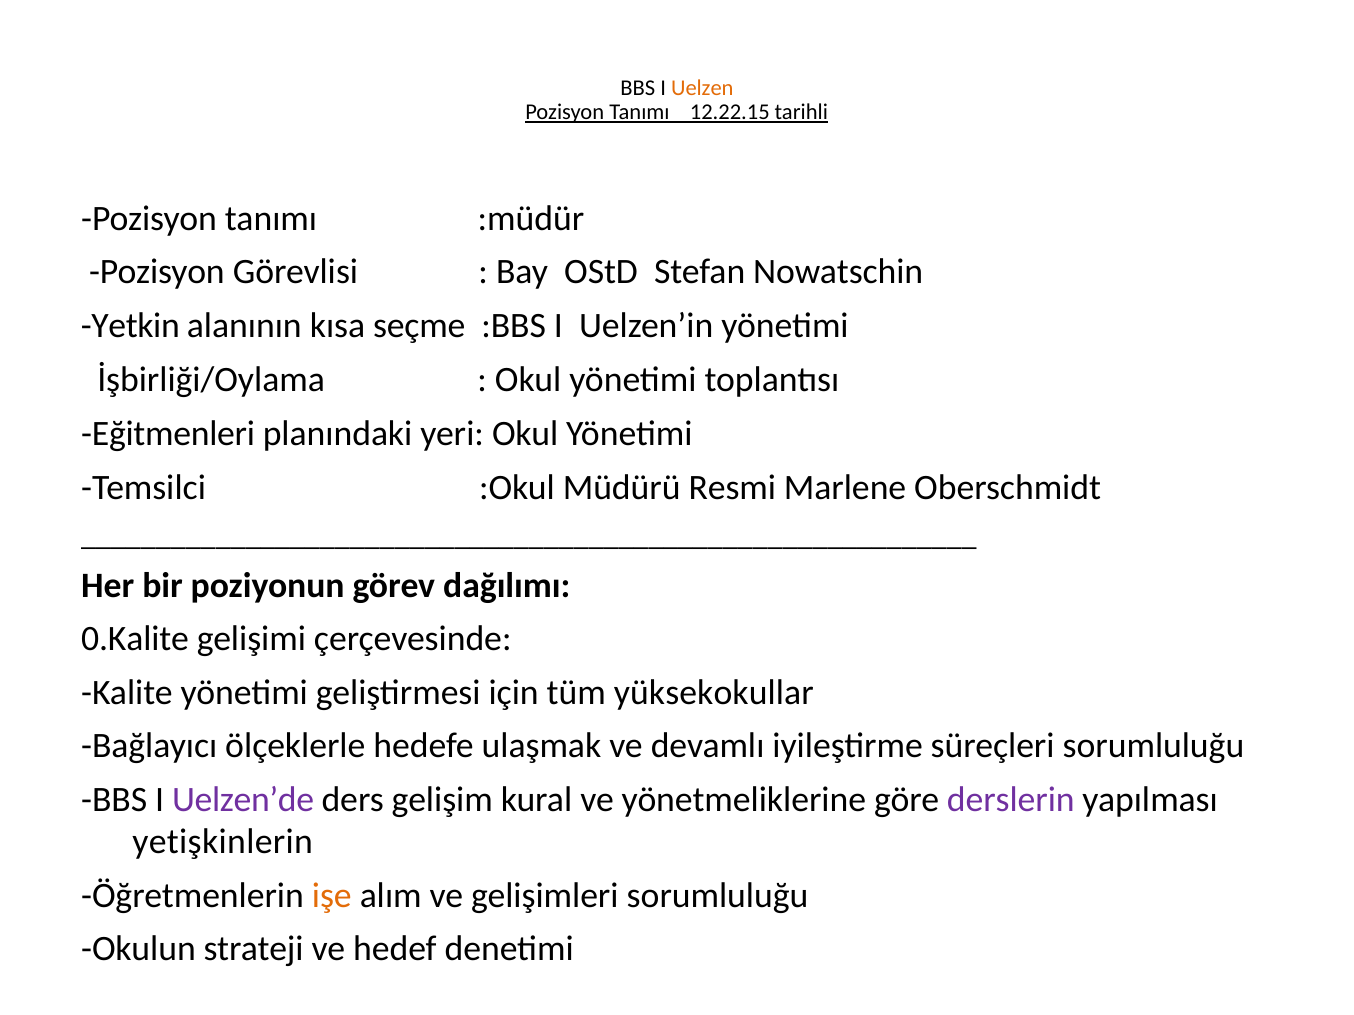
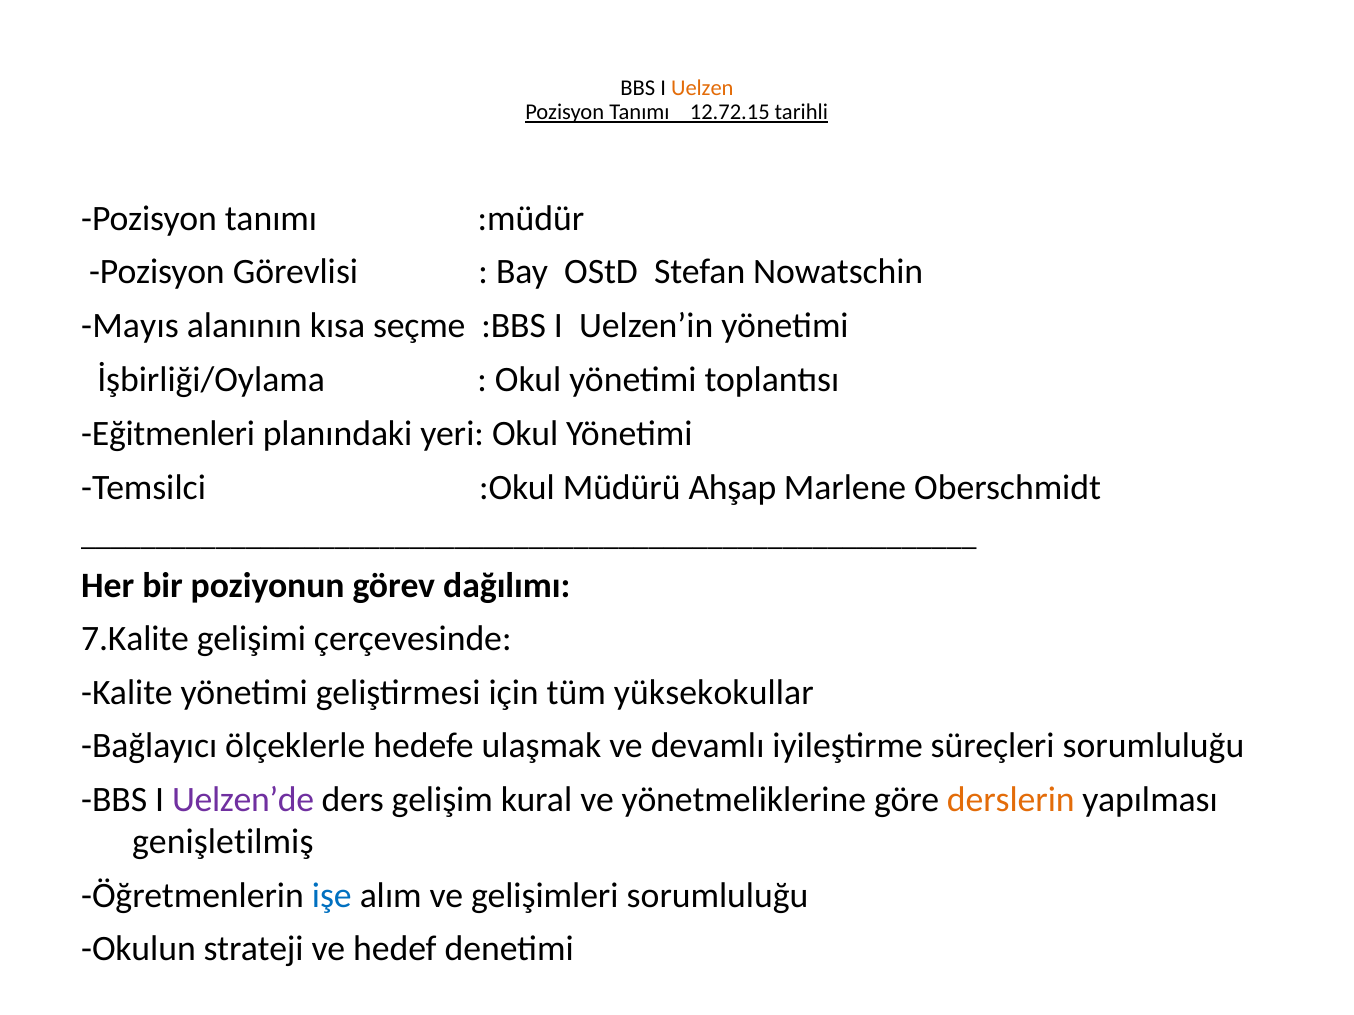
12.22.15: 12.22.15 -> 12.72.15 (730, 112)
Yetkin: Yetkin -> Mayıs (130, 326)
Resmi: Resmi -> Ahşap (732, 487)
0.Kalite: 0.Kalite -> 7.Kalite (135, 639)
derslerin colour: purple -> orange (1011, 800)
yetişkinlerin: yetişkinlerin -> genişletilmiş (223, 843)
işe colour: orange -> blue (332, 896)
